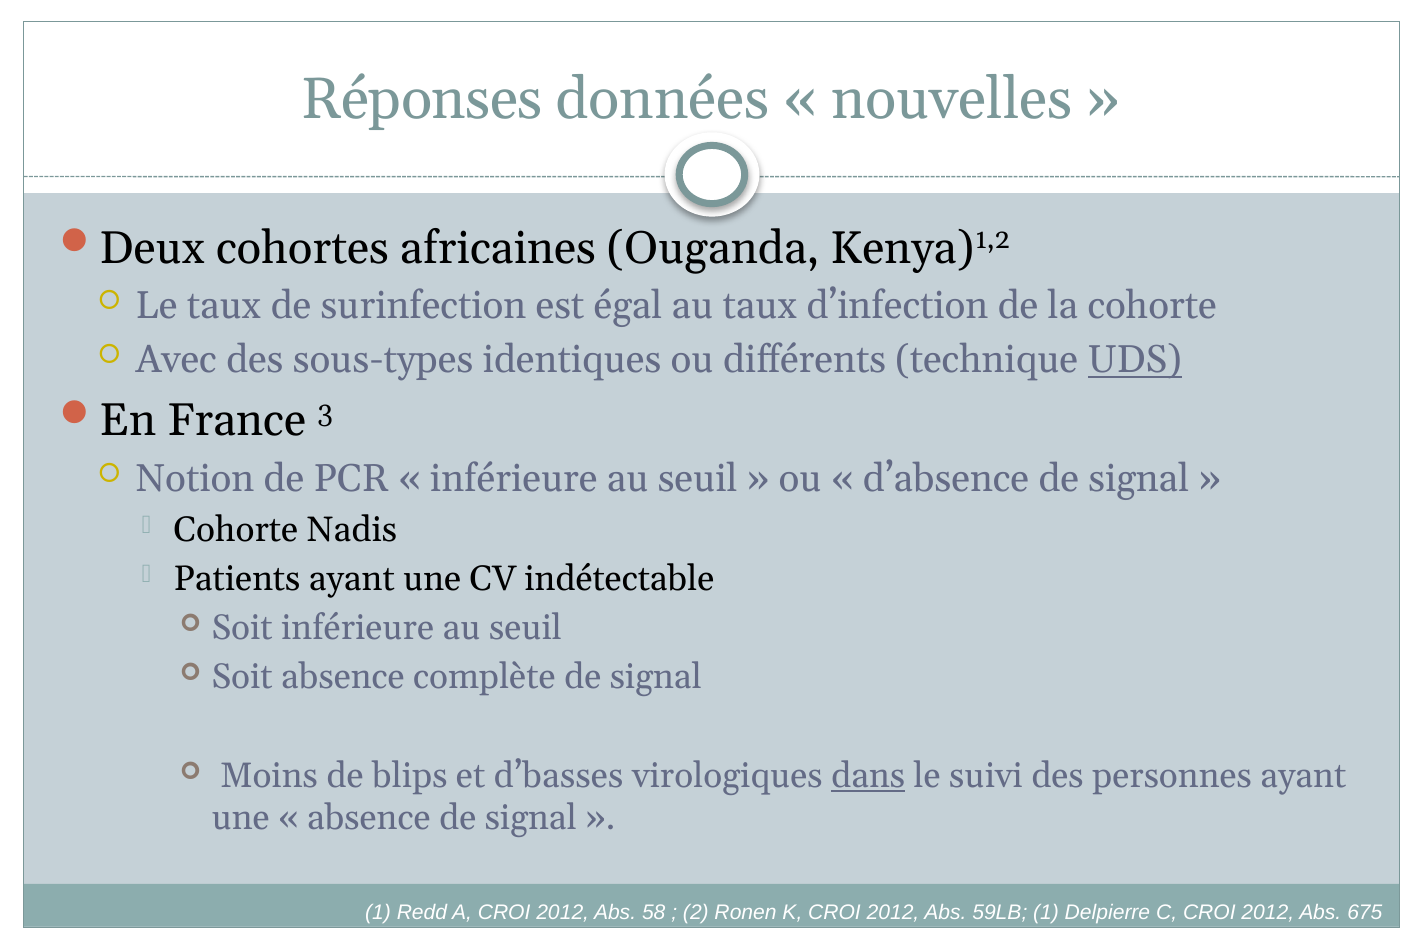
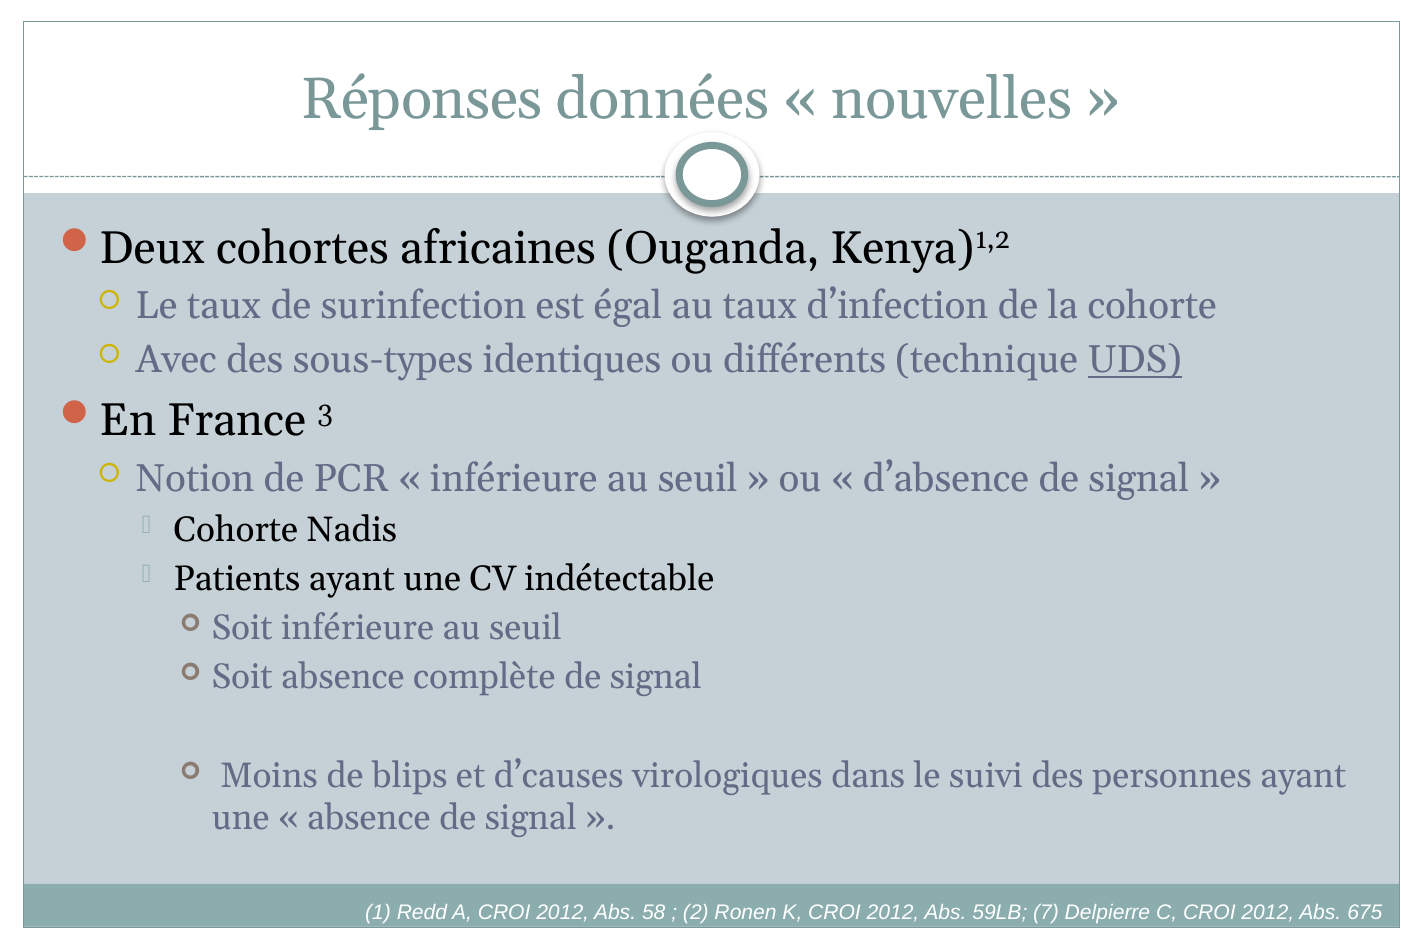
d’basses: d’basses -> d’causes (559, 776)
dans underline: present -> none (868, 776)
59LB 1: 1 -> 7 (1046, 913)
